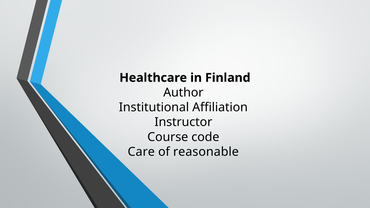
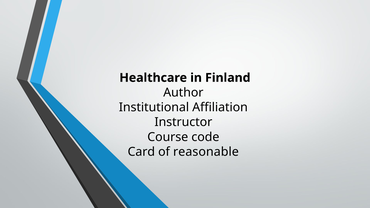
Care: Care -> Card (141, 152)
